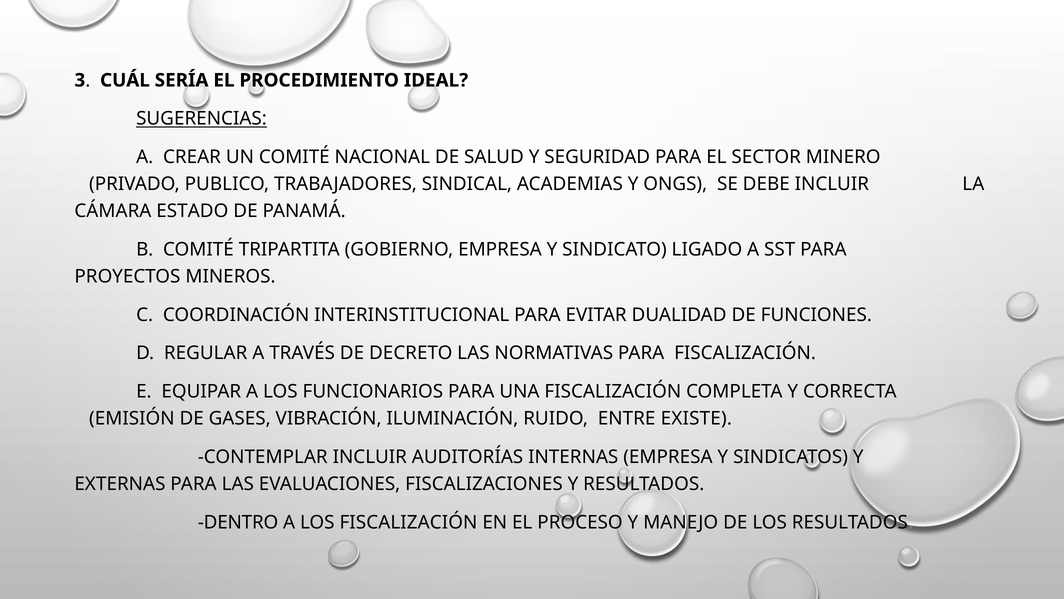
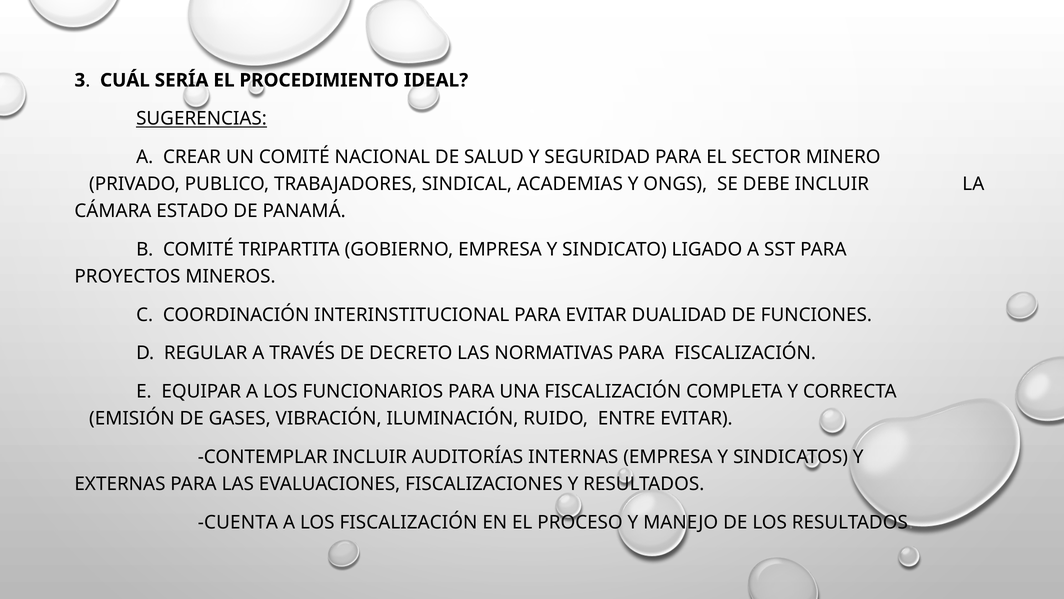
ENTRE EXISTE: EXISTE -> EVITAR (696, 418)
DENTRO: DENTRO -> CUENTA (238, 522)
